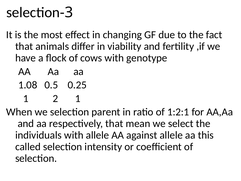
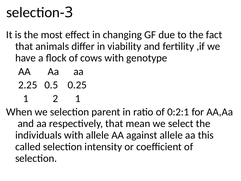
1.08: 1.08 -> 2.25 (28, 85)
1:2:1: 1:2:1 -> 0:2:1 (178, 112)
